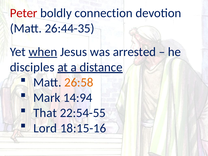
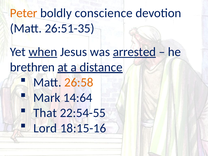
Peter colour: red -> orange (24, 13)
connection: connection -> conscience (104, 13)
26:44-35: 26:44-35 -> 26:51-35 (70, 28)
arrested underline: none -> present (134, 52)
disciples: disciples -> brethren (32, 67)
14:94: 14:94 -> 14:64 (78, 98)
